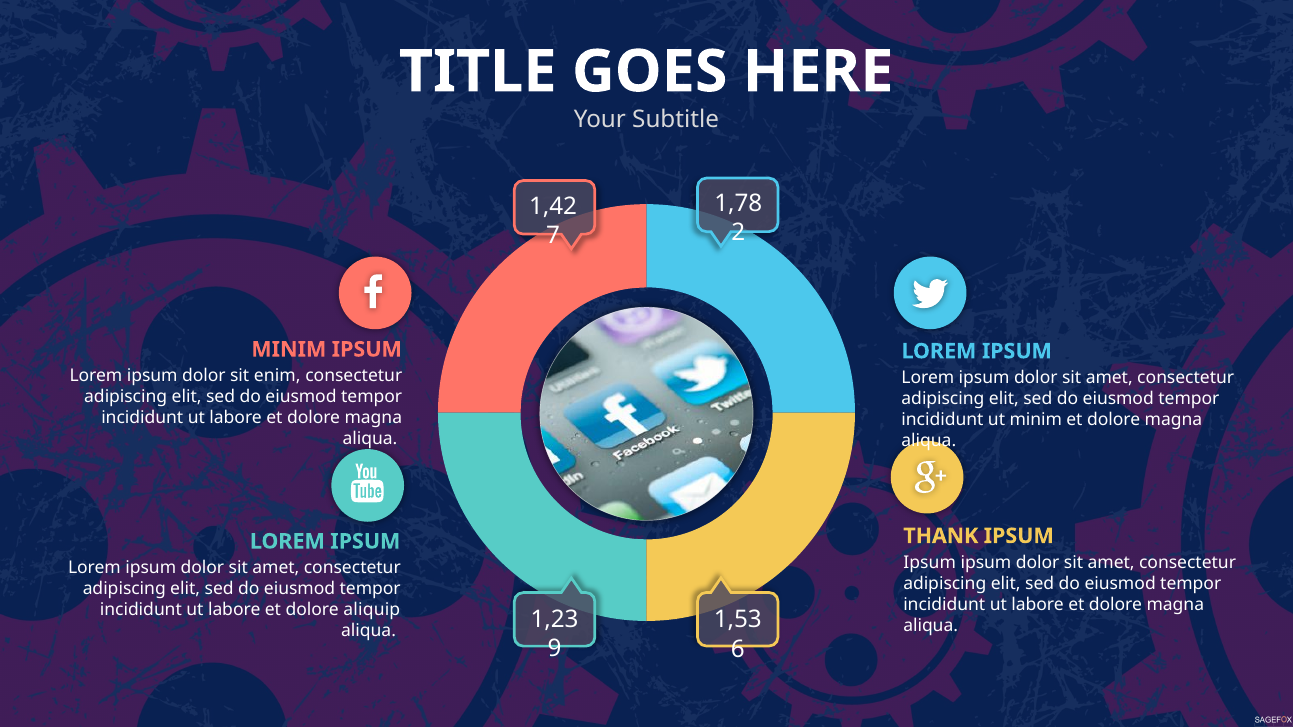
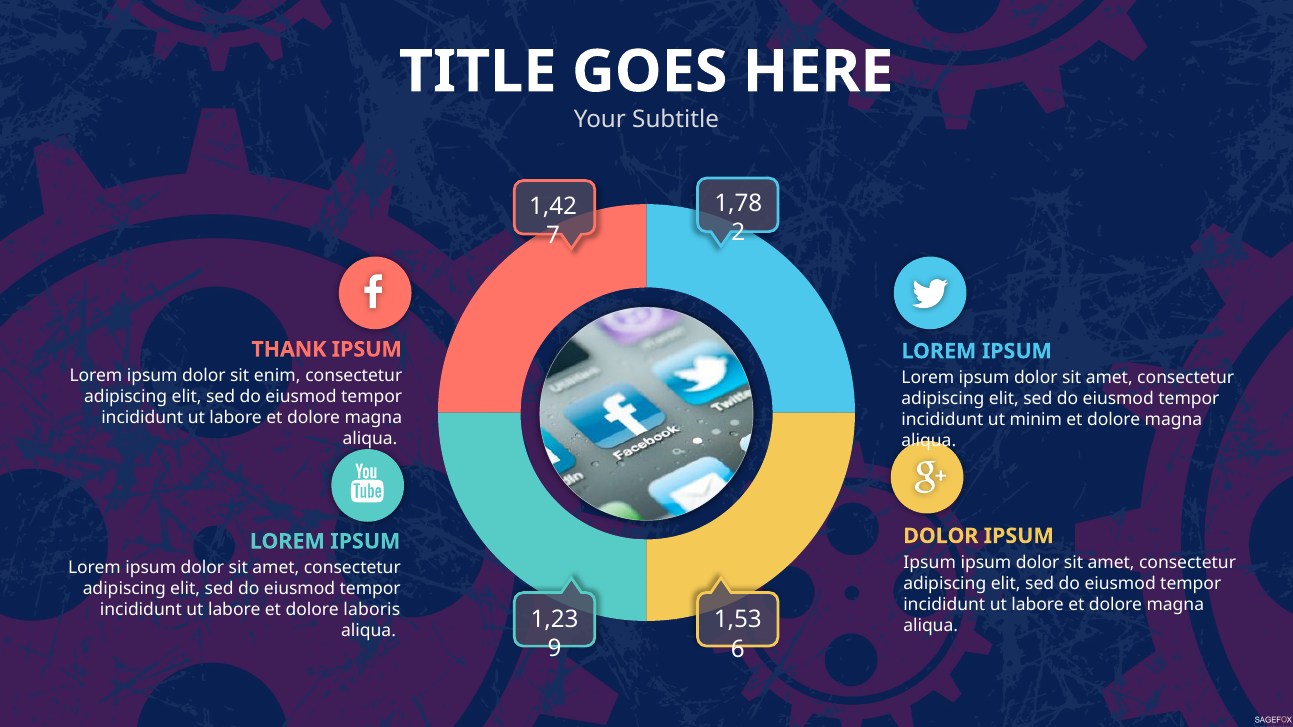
MINIM: MINIM -> THANK (289, 350)
THANK: THANK -> DOLOR (941, 536)
aliquip: aliquip -> laboris (372, 610)
